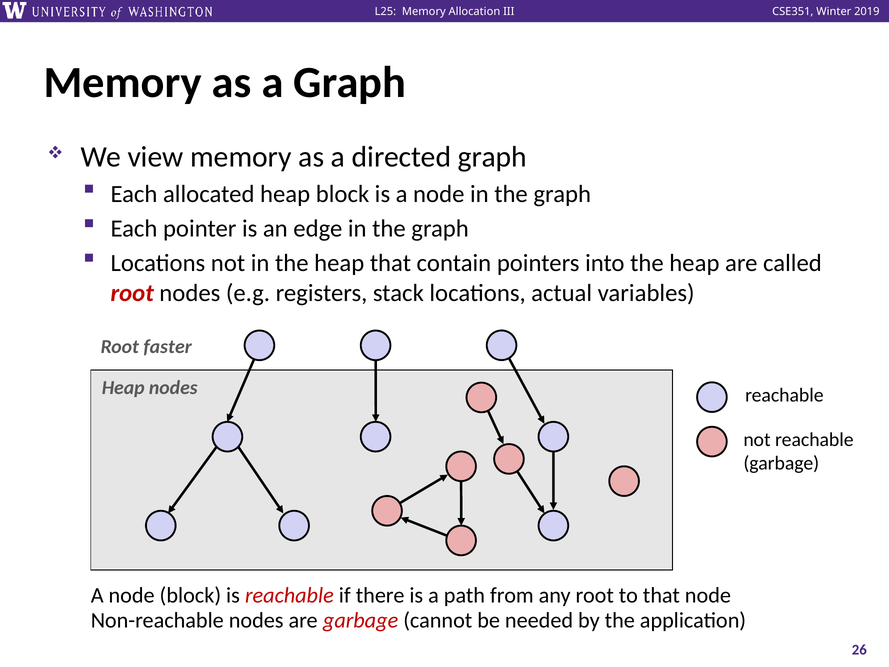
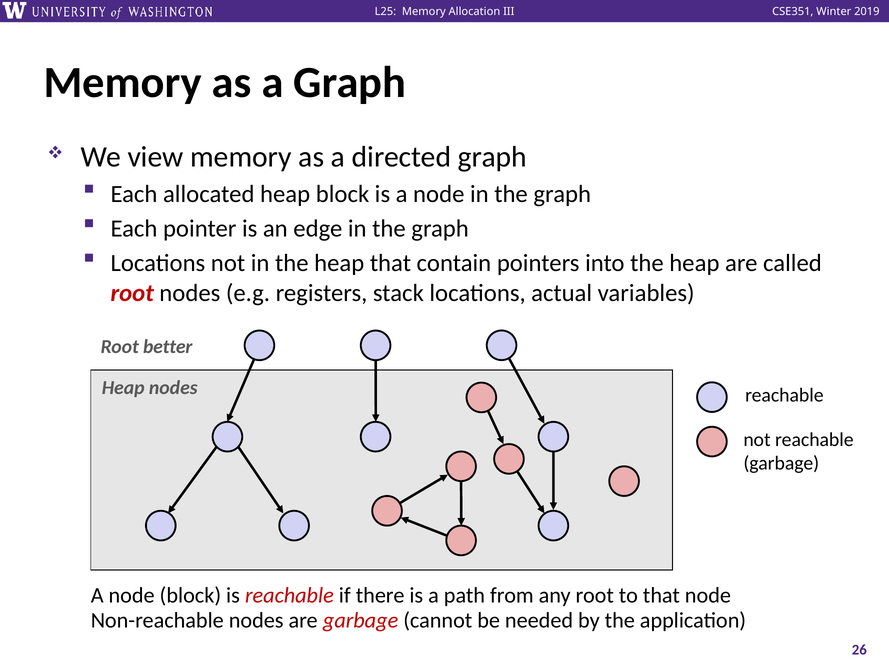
faster: faster -> better (168, 347)
